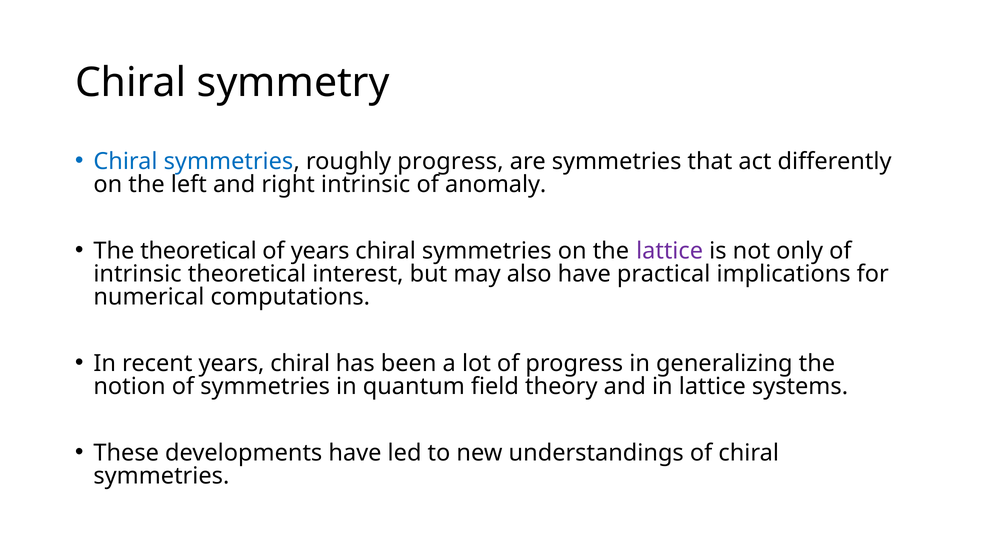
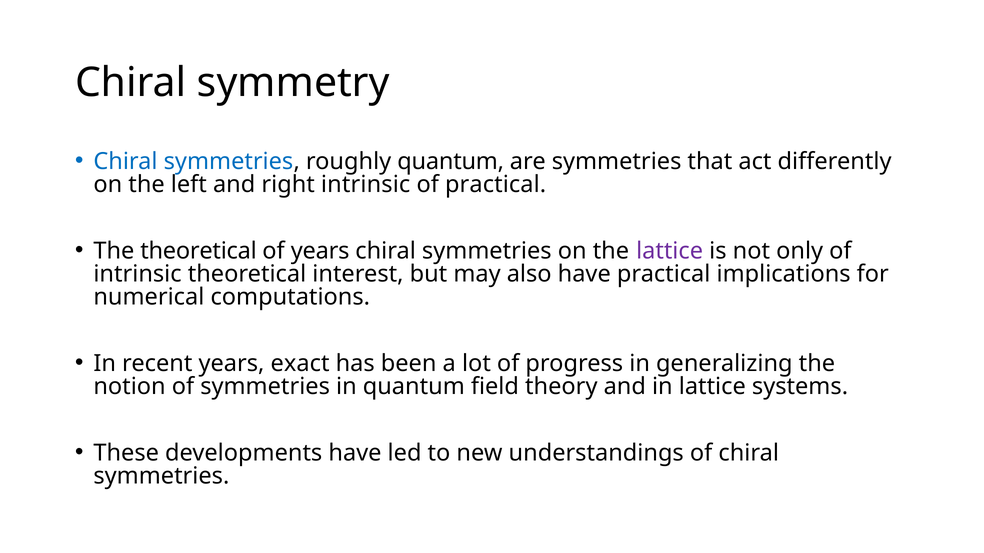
roughly progress: progress -> quantum (451, 162)
of anomaly: anomaly -> practical (496, 184)
recent years chiral: chiral -> exact (300, 364)
